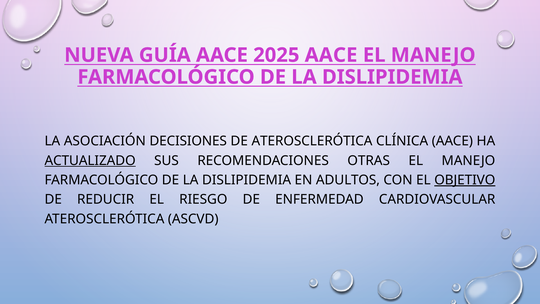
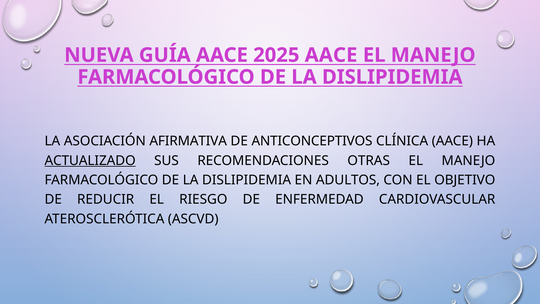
DECISIONES: DECISIONES -> AFIRMATIVA (188, 141)
DE ATEROSCLERÓTICA: ATEROSCLERÓTICA -> ANTICONCEPTIVOS (312, 141)
OBJETIVO underline: present -> none (465, 180)
